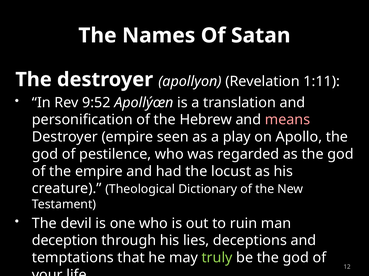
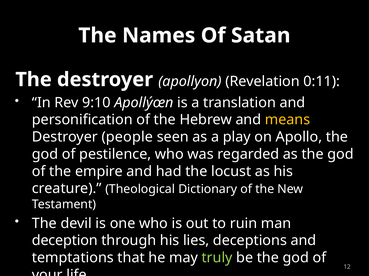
1:11: 1:11 -> 0:11 (322, 82)
9:52: 9:52 -> 9:10 (96, 103)
means colour: pink -> yellow (288, 120)
Destroyer empire: empire -> people (127, 137)
